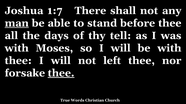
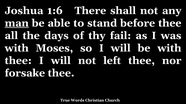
1:7: 1:7 -> 1:6 (55, 11)
tell: tell -> fail (121, 36)
thee underline: present -> none (61, 73)
